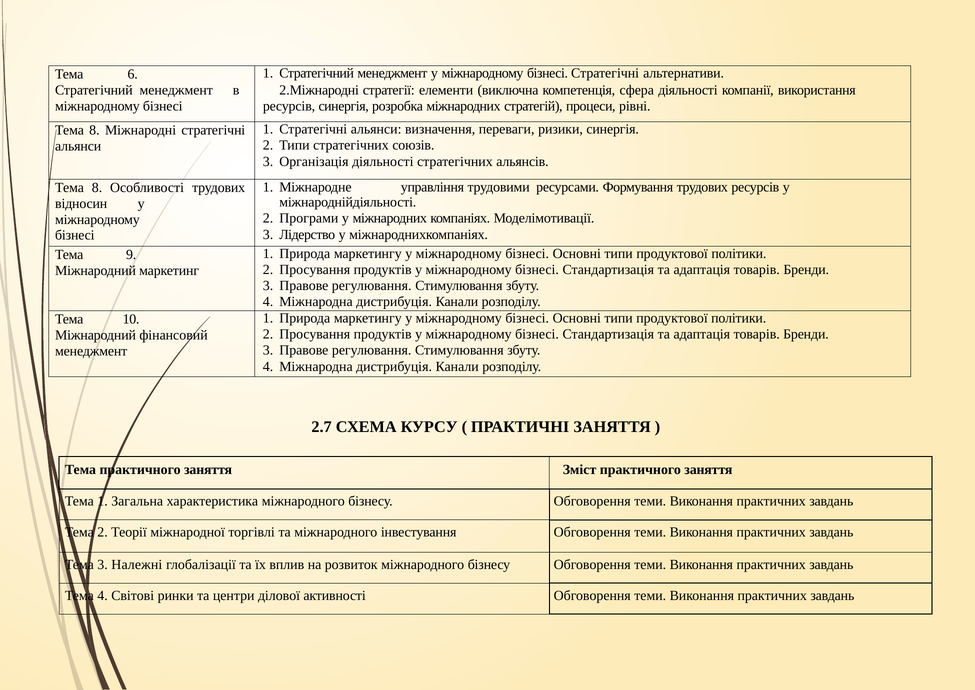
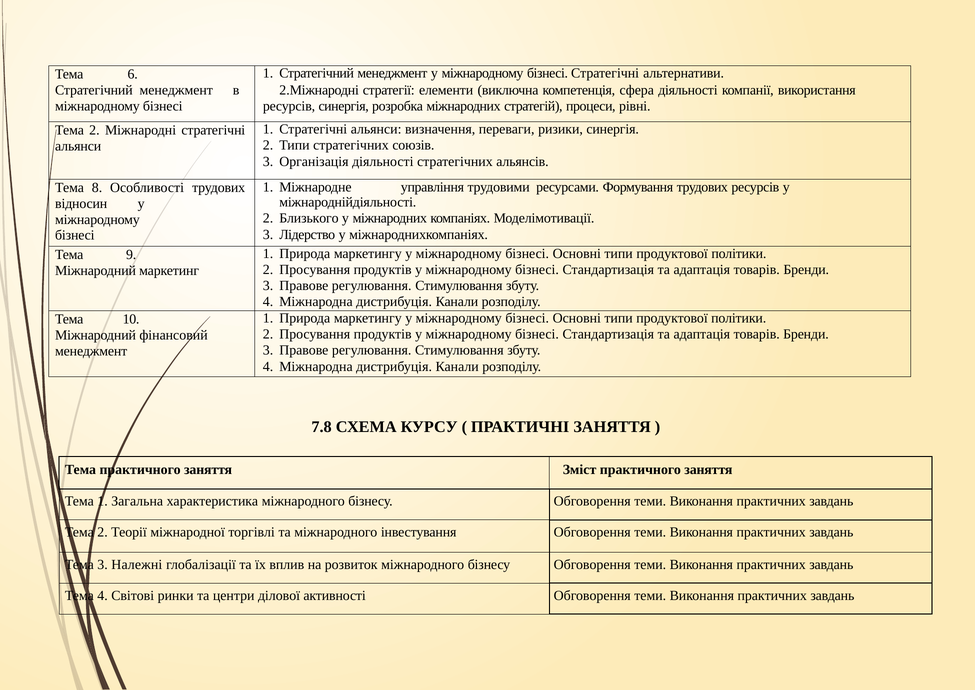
8: 8 -> 2 (94, 130)
Програми: Програми -> Близького (309, 218)
2.7: 2.7 -> 7.8 (322, 426)
